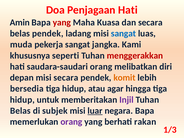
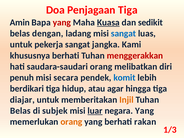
Penjagaan Hati: Hati -> Tiga (128, 10)
Kuasa underline: none -> present (108, 22)
dan secara: secara -> sedikit (150, 22)
belas pendek: pendek -> dengan (48, 33)
muda: muda -> untuk (21, 44)
khususnya seperti: seperti -> berhati (66, 56)
depan: depan -> penuh (22, 78)
komit colour: orange -> blue (124, 78)
bersedia: bersedia -> berdikari (27, 89)
hidup: hidup -> diajar (22, 100)
Injil colour: purple -> orange (126, 100)
negara Bapa: Bapa -> Yang (145, 111)
orang colour: purple -> orange (71, 122)
